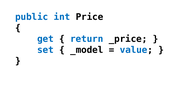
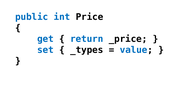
_model: _model -> _types (87, 50)
